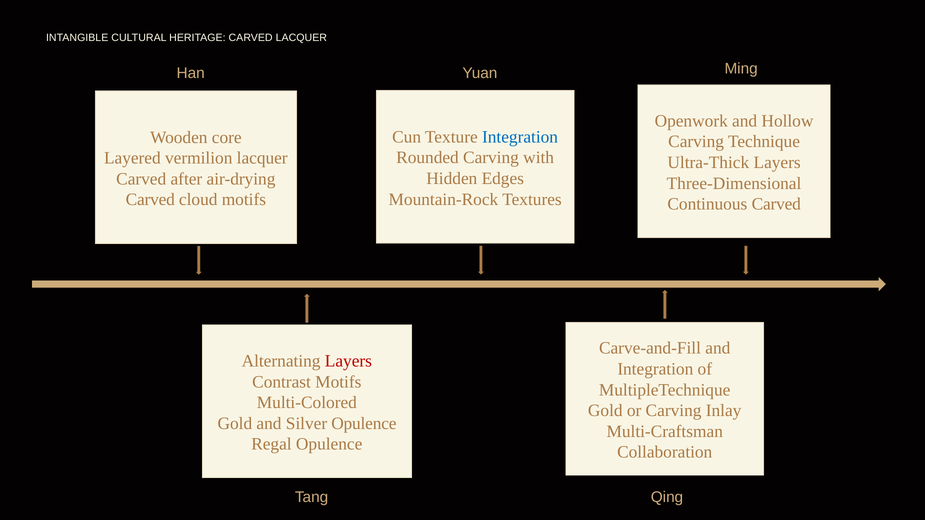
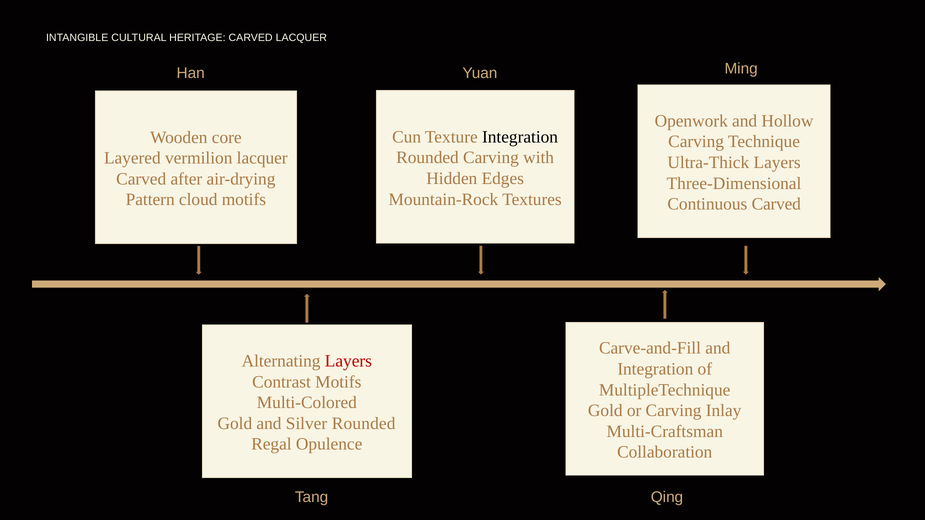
Integration colour: blue -> black (520, 137)
Carved: Carved -> Pattern (150, 200)
Silver Opulence: Opulence -> Rounded (364, 424)
